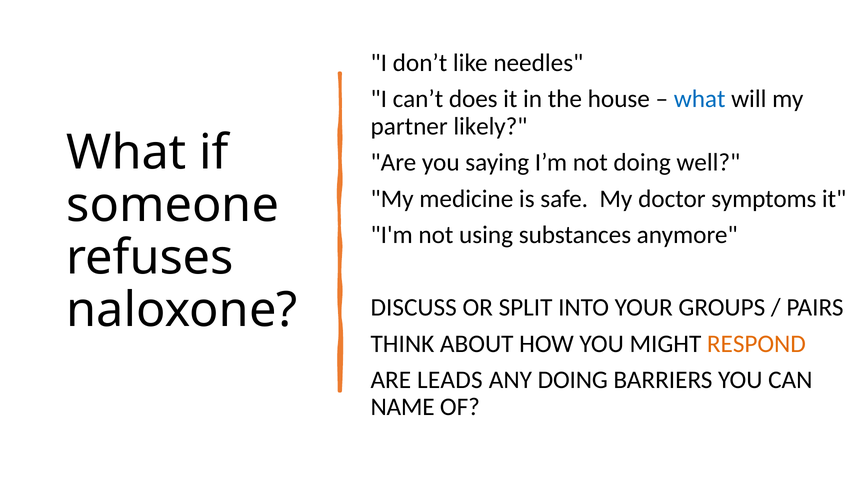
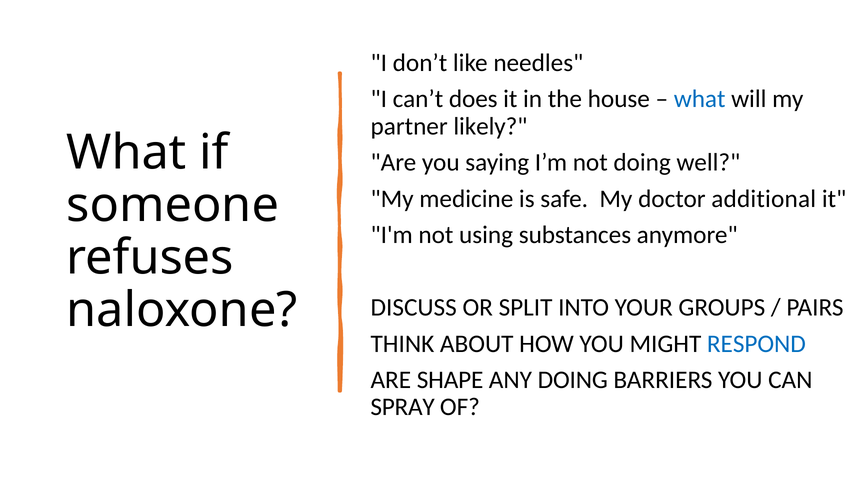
symptoms: symptoms -> additional (764, 199)
RESPOND colour: orange -> blue (756, 344)
LEADS: LEADS -> SHAPE (450, 380)
NAME: NAME -> SPRAY (403, 407)
